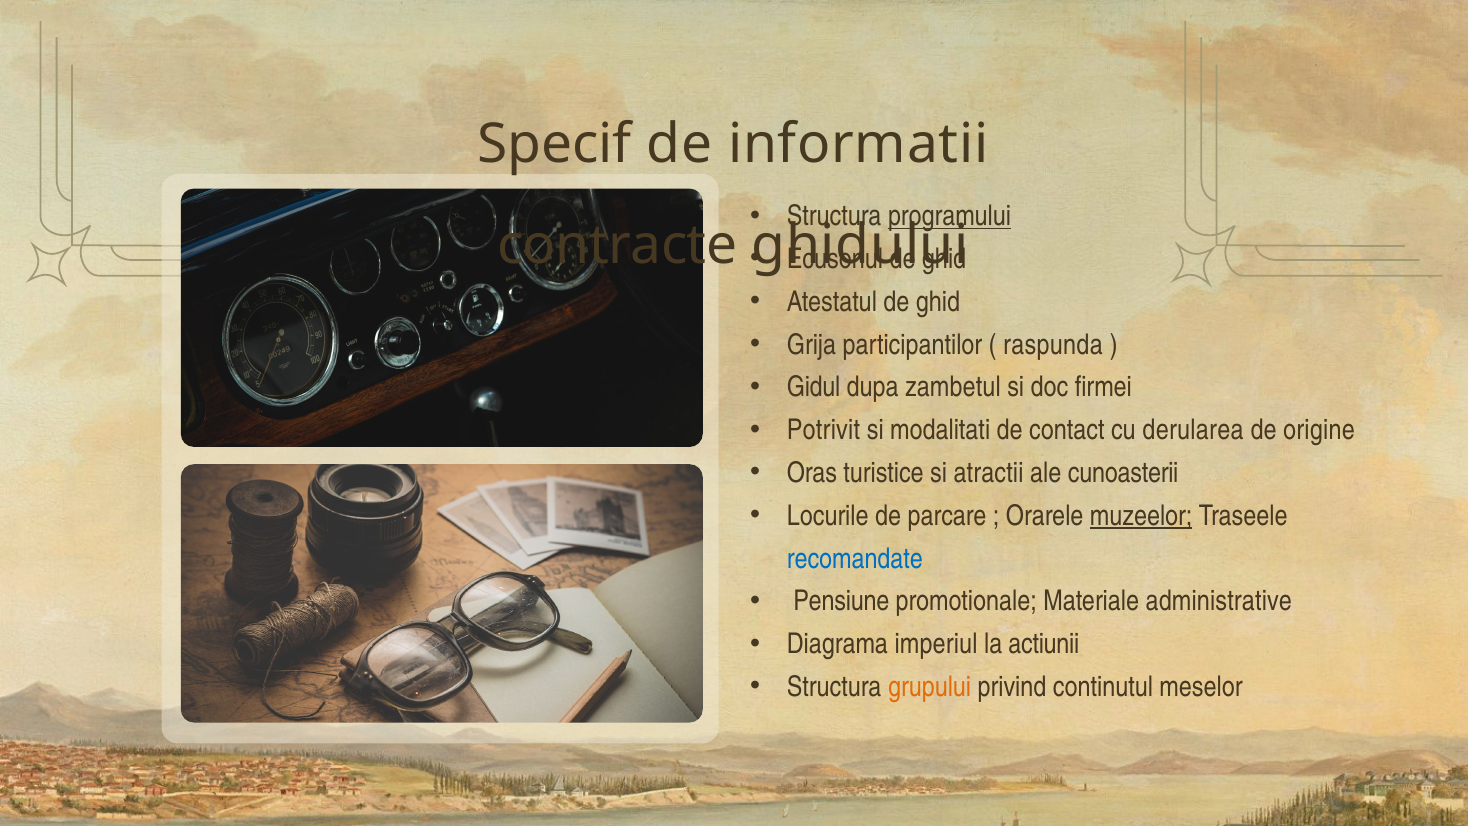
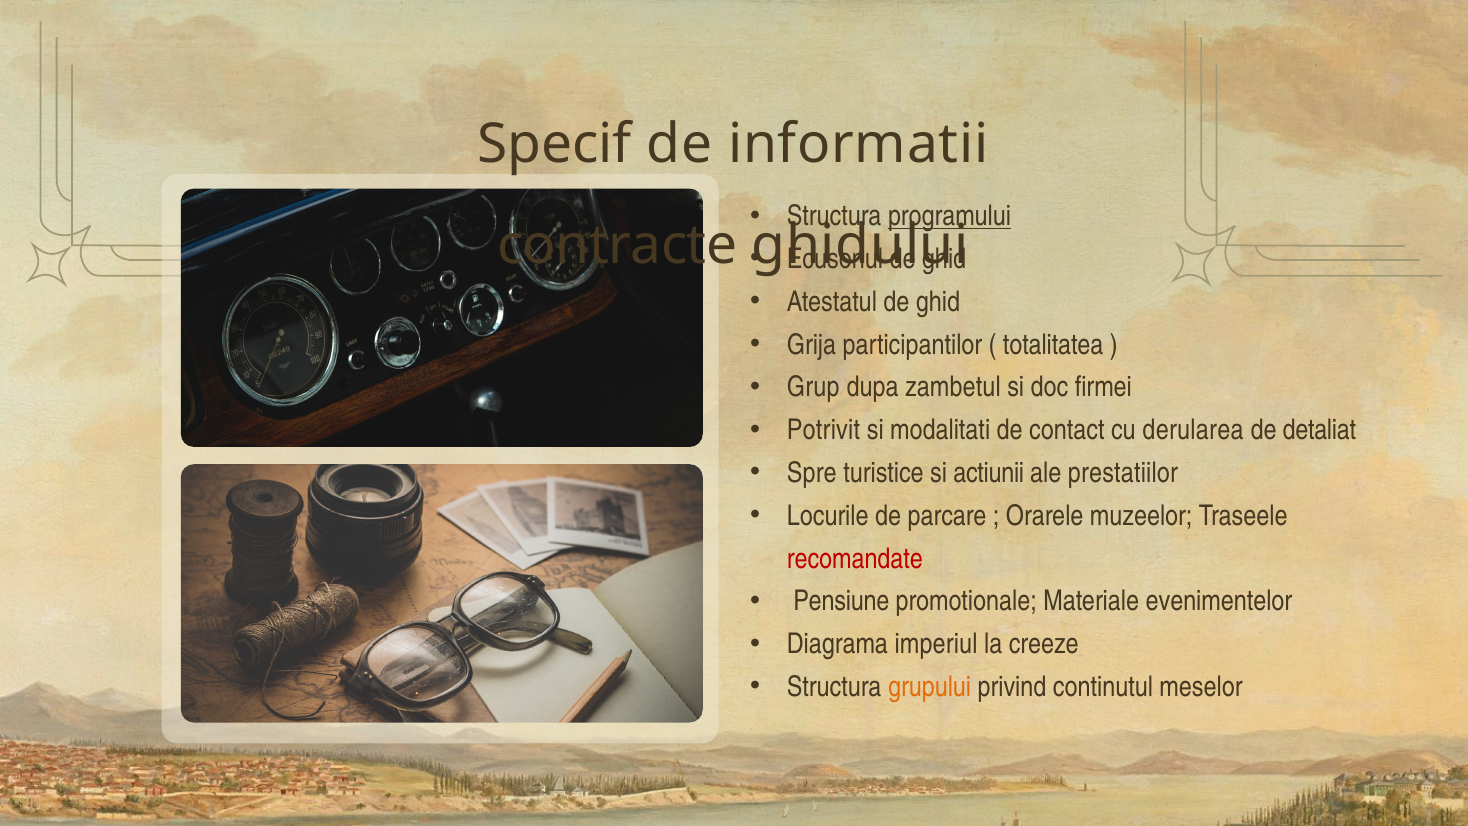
raspunda: raspunda -> totalitatea (1053, 345)
Gidul: Gidul -> Grup (813, 387)
origine: origine -> detaliat (1319, 430)
Oras: Oras -> Spre (812, 473)
atractii: atractii -> actiunii (989, 473)
cunoasterii: cunoasterii -> prestatiilor (1123, 473)
muzeelor underline: present -> none (1141, 516)
recomandate colour: blue -> red (855, 559)
administrative: administrative -> evenimentelor (1219, 601)
actiunii: actiunii -> creeze (1044, 644)
